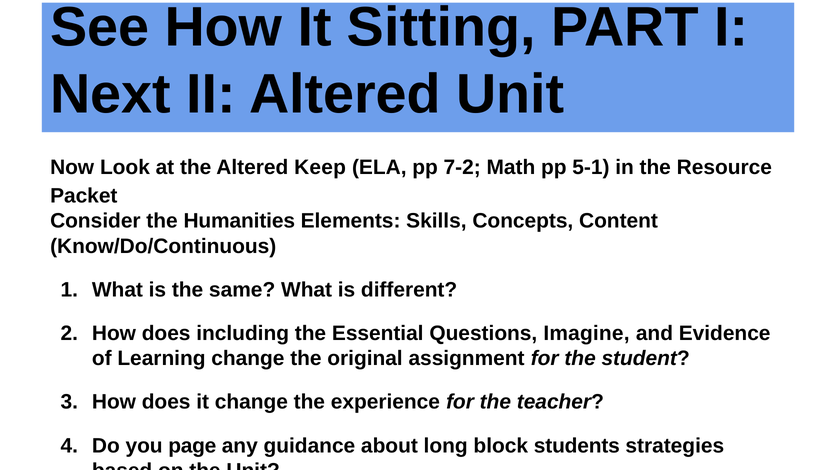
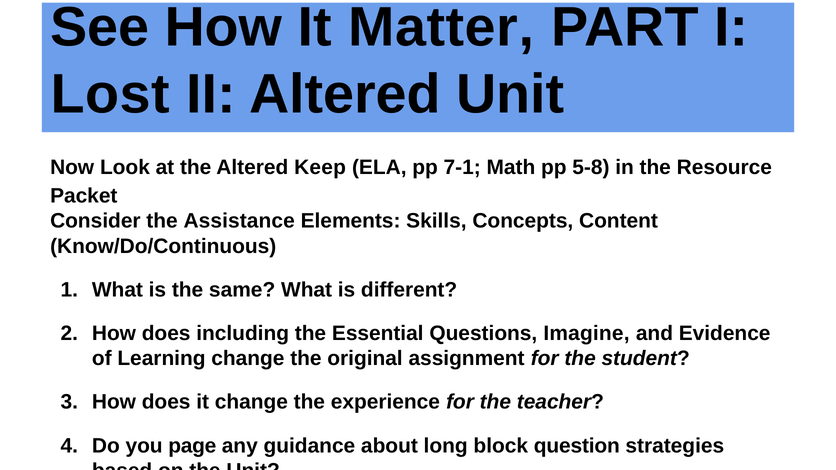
Sitting: Sitting -> Matter (441, 27)
Next: Next -> Lost (110, 94)
7-2: 7-2 -> 7-1 (462, 167)
5-1: 5-1 -> 5-8 (591, 167)
Humanities: Humanities -> Assistance (239, 221)
students: students -> question (577, 446)
